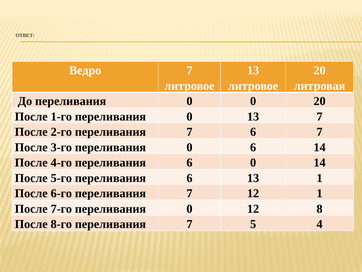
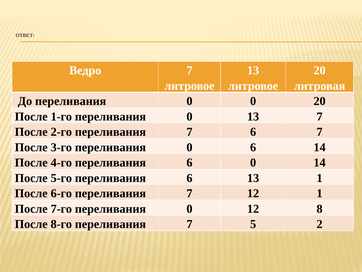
4: 4 -> 2 (320, 224)
